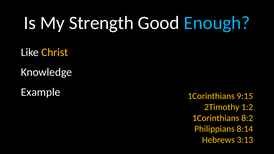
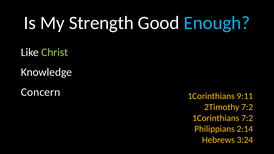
Christ colour: yellow -> light green (55, 52)
Example: Example -> Concern (41, 92)
9:15: 9:15 -> 9:11 (245, 96)
2Timothy 1:2: 1:2 -> 7:2 (247, 107)
1Corinthians 8:2: 8:2 -> 7:2 (247, 118)
8:14: 8:14 -> 2:14 (245, 129)
3:13: 3:13 -> 3:24 (245, 140)
